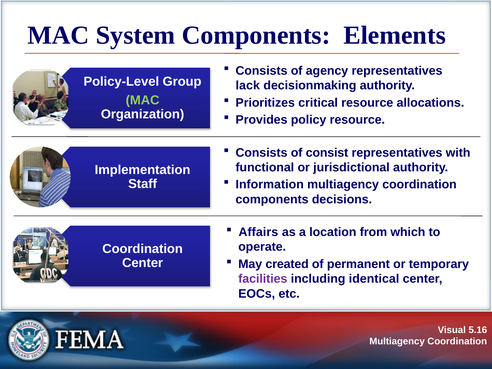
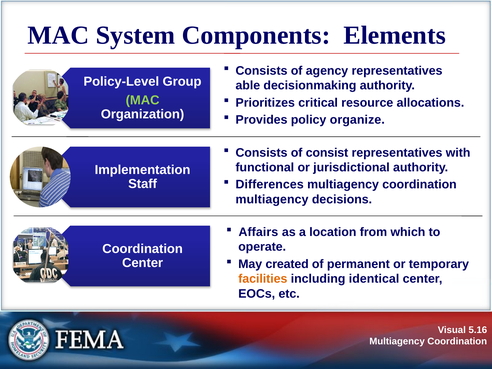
lack: lack -> able (248, 85)
policy resource: resource -> organize (357, 120)
Information: Information -> Differences (270, 185)
components: components -> multiagency (272, 199)
facilities colour: purple -> orange (263, 279)
